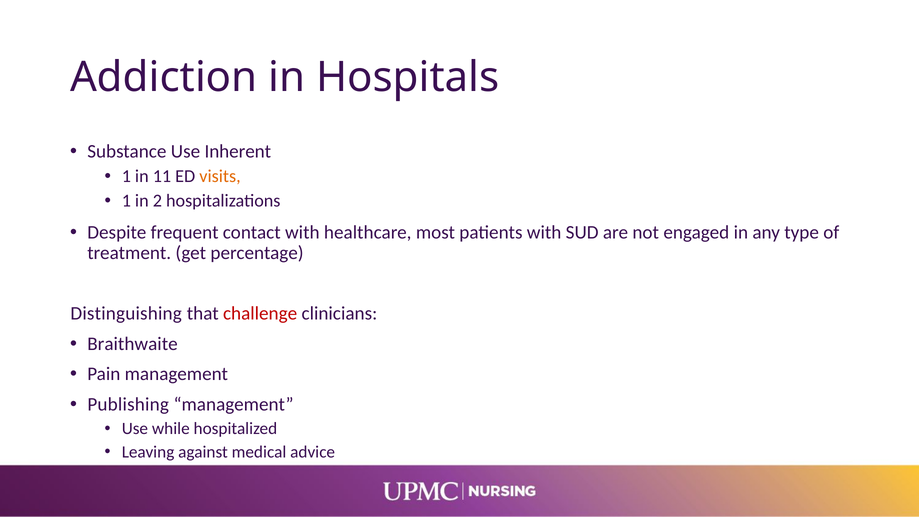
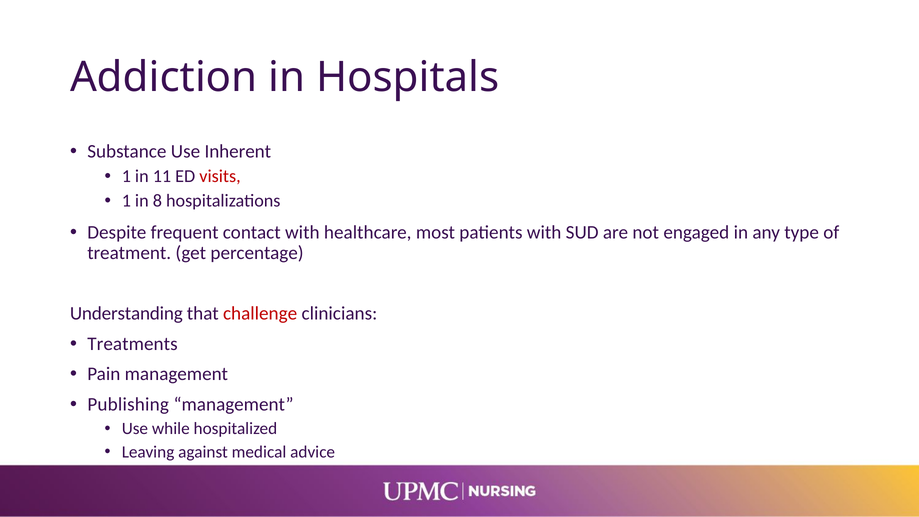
visits colour: orange -> red (220, 176)
2: 2 -> 8 (157, 201)
Distinguishing: Distinguishing -> Understanding (126, 313)
Braithwaite: Braithwaite -> Treatments (132, 344)
